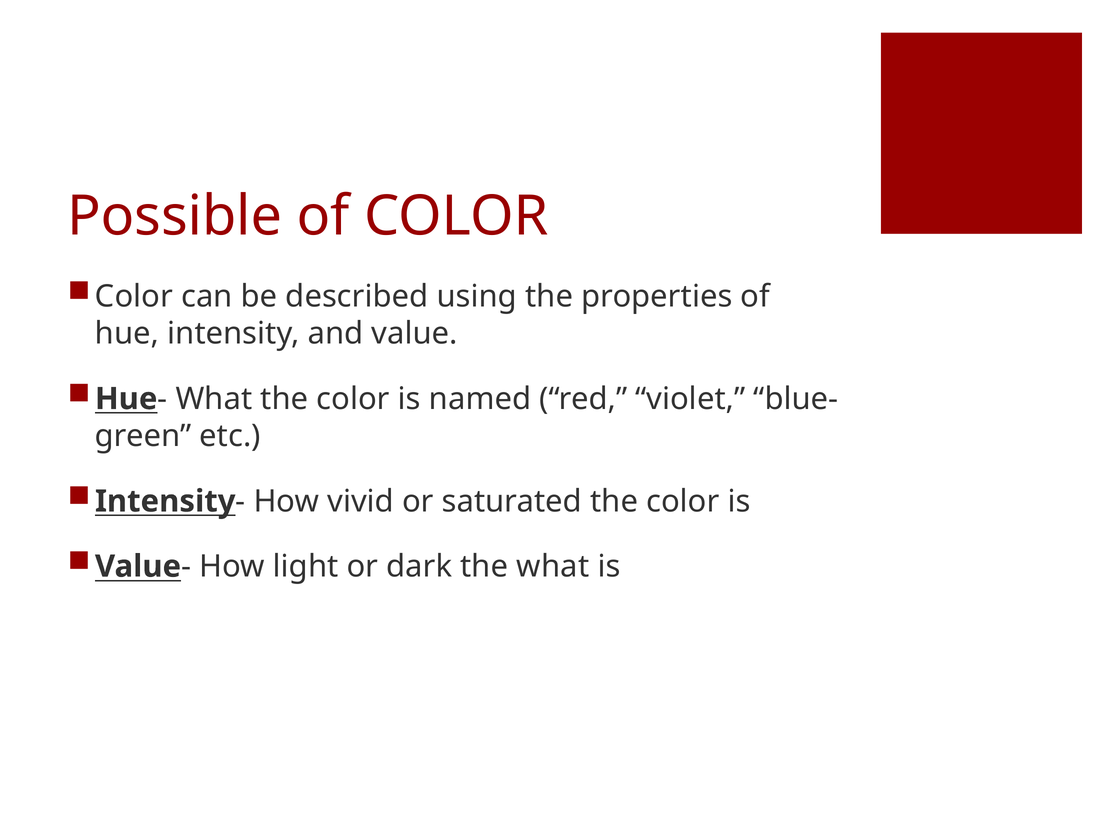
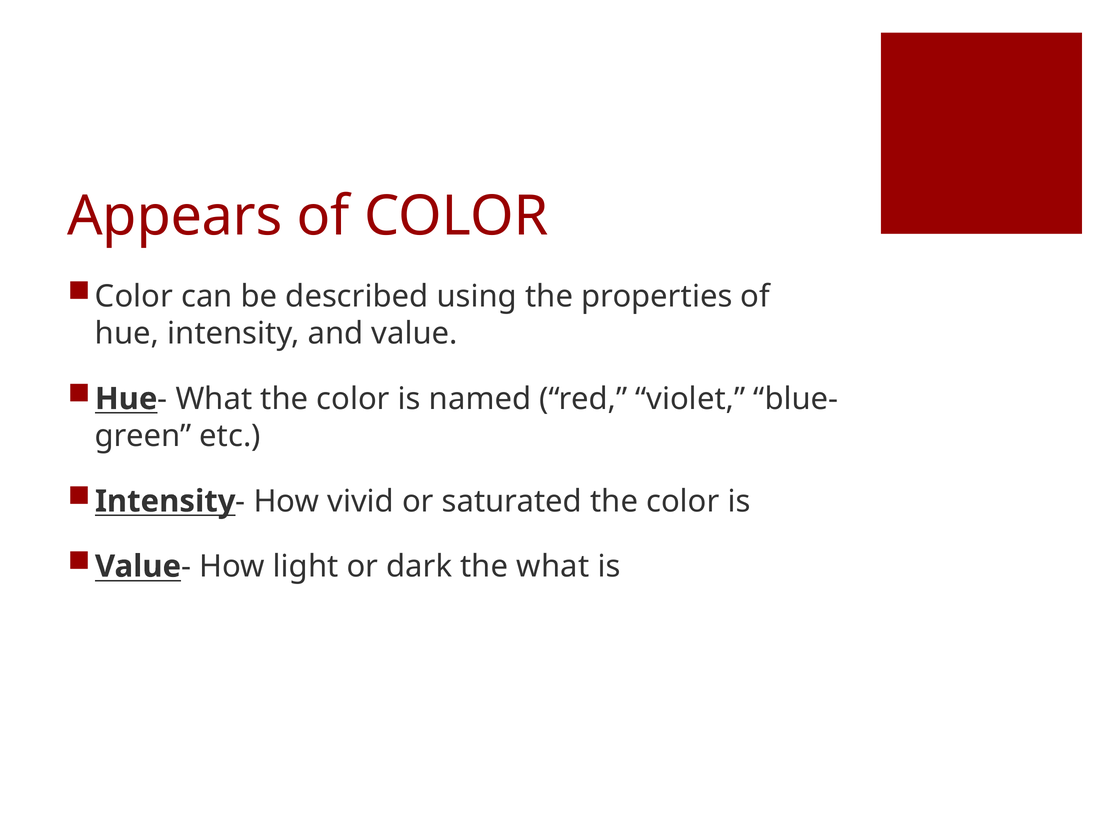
Possible: Possible -> Appears (175, 216)
